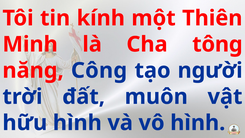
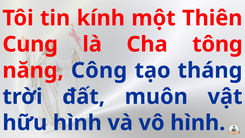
Minh: Minh -> Cung (30, 44)
người: người -> tháng (210, 70)
